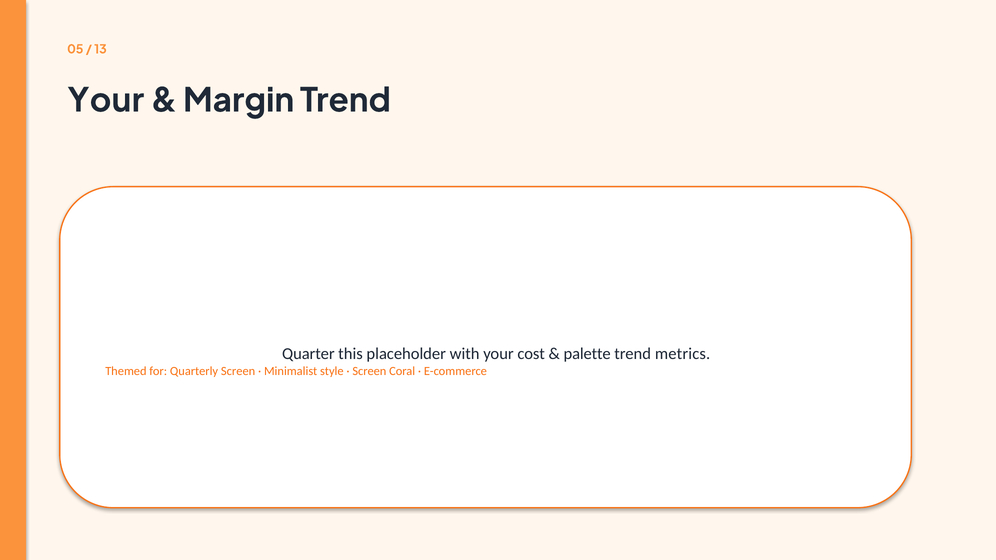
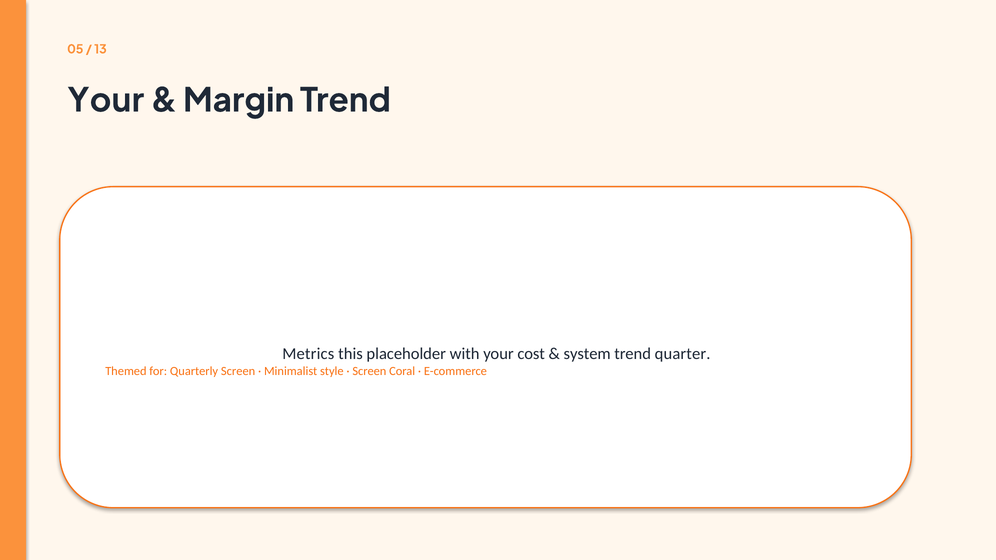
Quarter: Quarter -> Metrics (308, 354)
palette: palette -> system (587, 354)
metrics: metrics -> quarter (683, 354)
